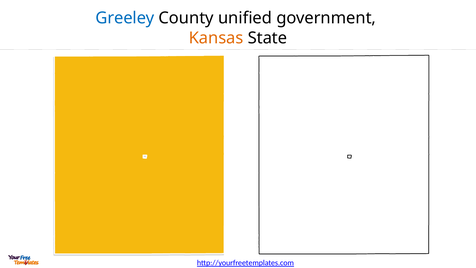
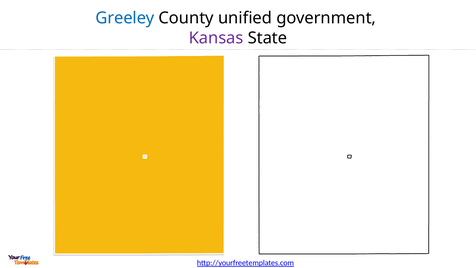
Kansas colour: orange -> purple (216, 38)
